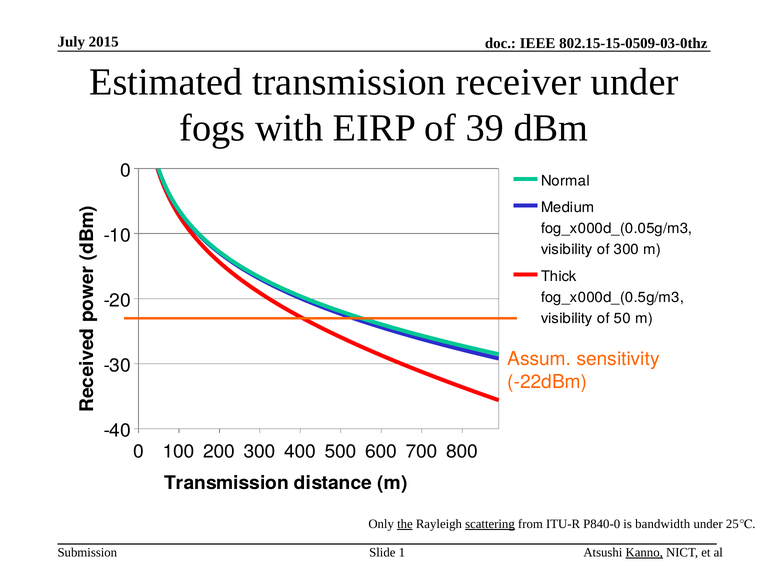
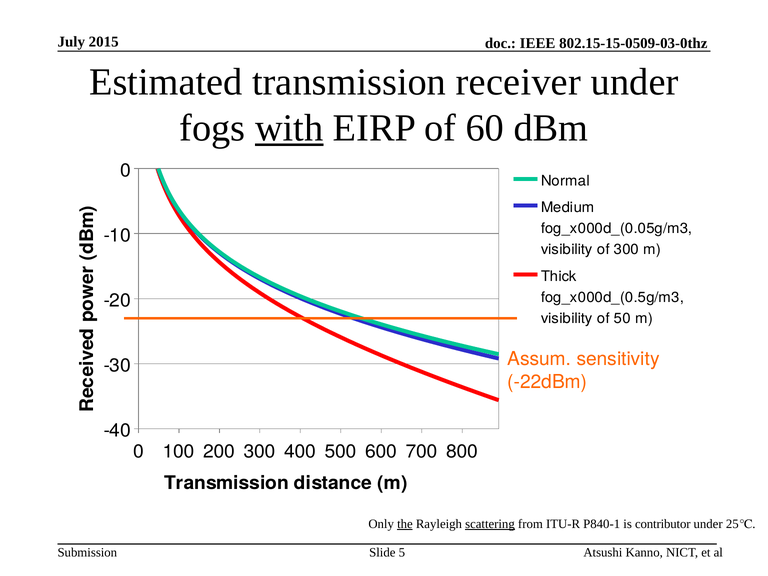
with underline: none -> present (289, 128)
39: 39 -> 60 (485, 128)
P840-0: P840-0 -> P840-1 (602, 524)
bandwidth: bandwidth -> contributor (663, 524)
Kanno underline: present -> none (644, 552)
1: 1 -> 5 (402, 552)
